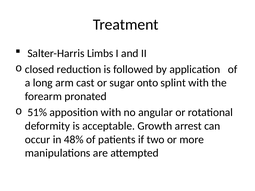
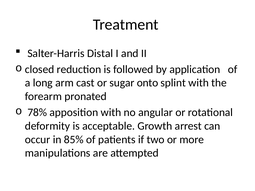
Limbs: Limbs -> Distal (100, 53)
51%: 51% -> 78% (37, 112)
48%: 48% -> 85% (74, 140)
